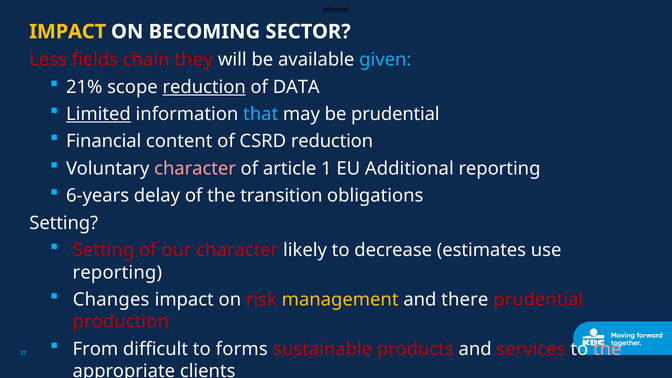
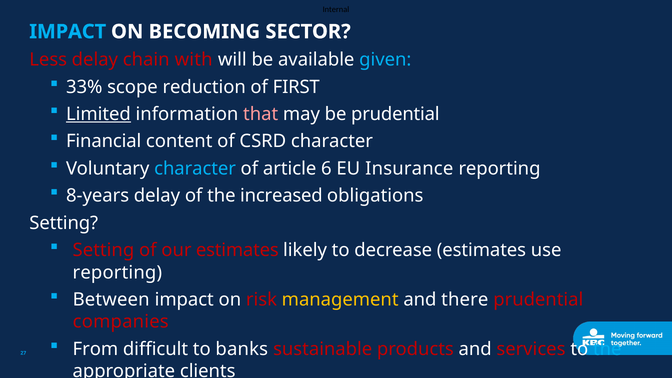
IMPACT colour: yellow -> light blue (68, 32)
Less fields: fields -> delay (95, 60)
they: they -> with (194, 60)
21%: 21% -> 33% (84, 87)
reduction underline: present -> none (204, 87)
DATA: DATA -> FIRST (296, 87)
that colour: light blue -> pink (261, 114)
CSRD reduction: reduction -> character (332, 141)
character colour: pink -> light blue (195, 169)
1: 1 -> 6 (326, 169)
Additional: Additional -> Insurance (409, 169)
6-years: 6-years -> 8-years (98, 196)
transition: transition -> increased (281, 196)
our character: character -> estimates (237, 250)
Changes: Changes -> Between (111, 300)
production: production -> companies (121, 322)
forms: forms -> banks (242, 349)
the colour: pink -> light blue (607, 349)
